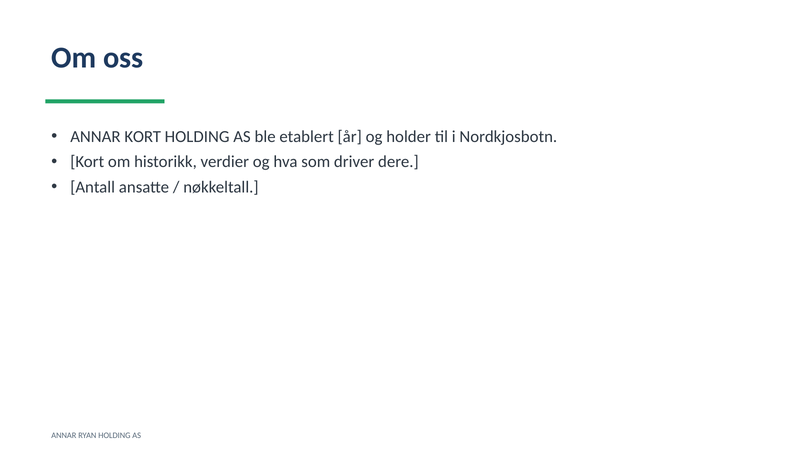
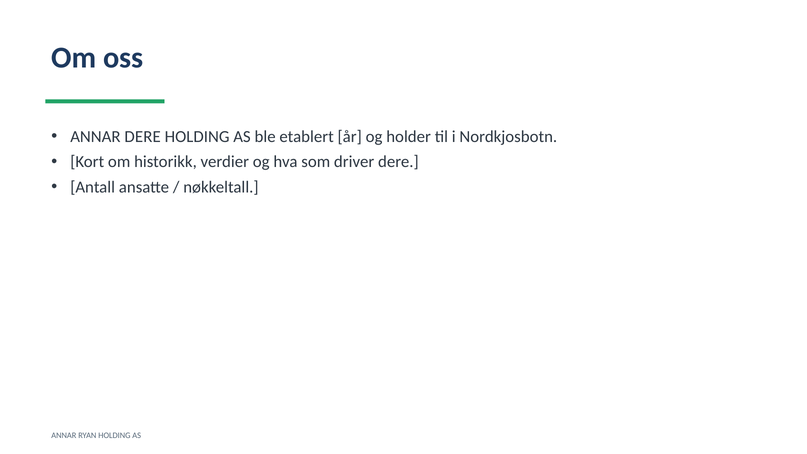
ANNAR KORT: KORT -> DERE (143, 137)
